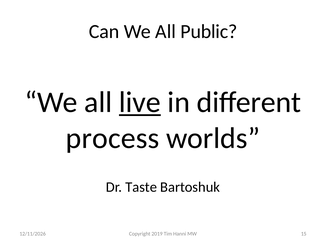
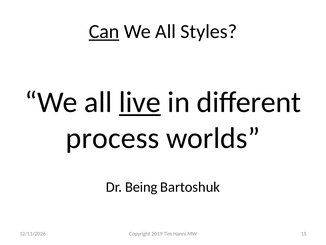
Can underline: none -> present (104, 32)
Public: Public -> Styles (209, 32)
Taste: Taste -> Being (141, 187)
